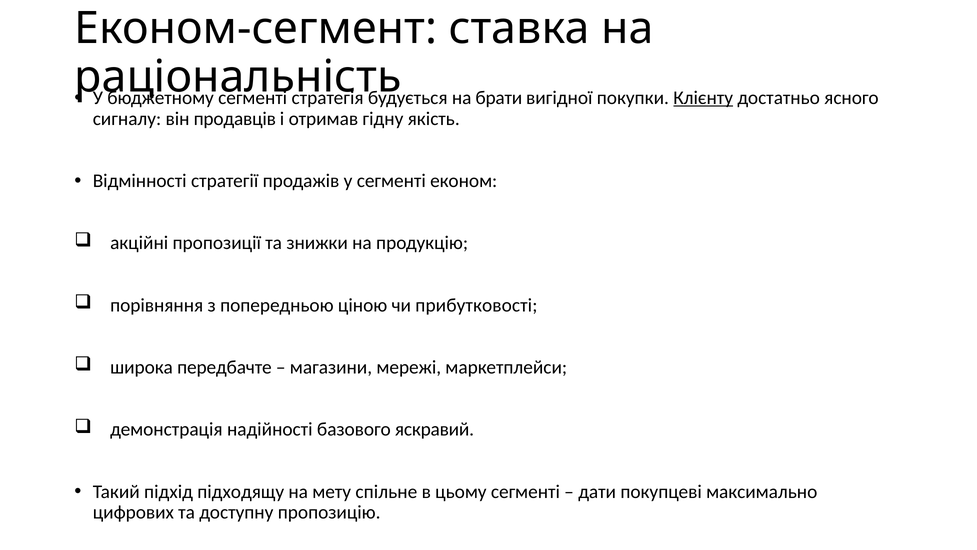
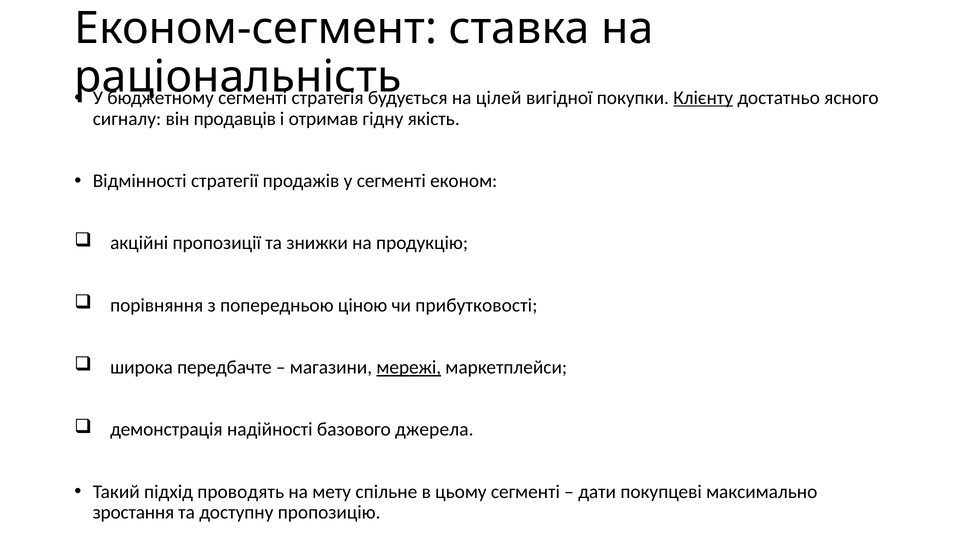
брати: брати -> цілей (499, 98)
мережі underline: none -> present (409, 367)
яскравий: яскравий -> джерела (434, 429)
підходящу: підходящу -> проводять (241, 491)
цифрових: цифрових -> зростання (133, 512)
